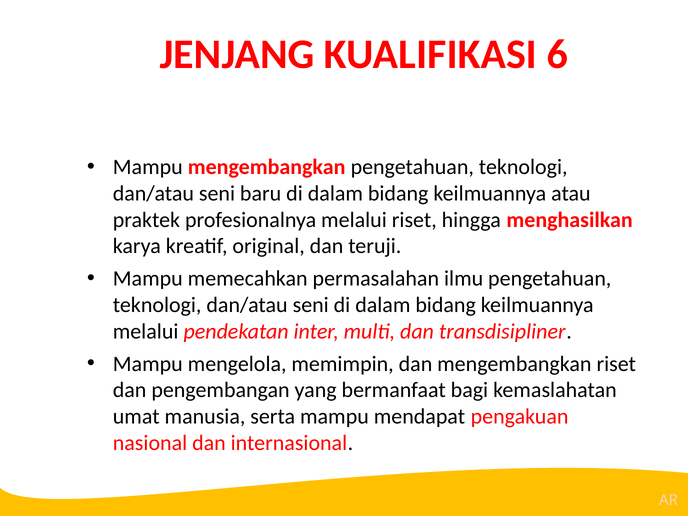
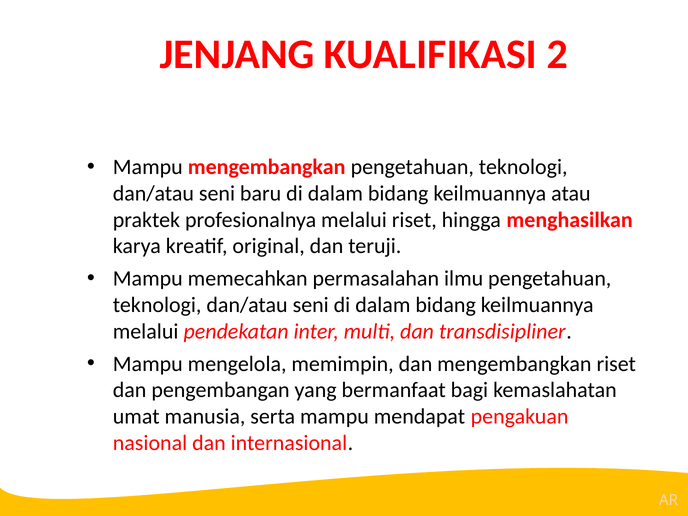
6: 6 -> 2 (557, 55)
